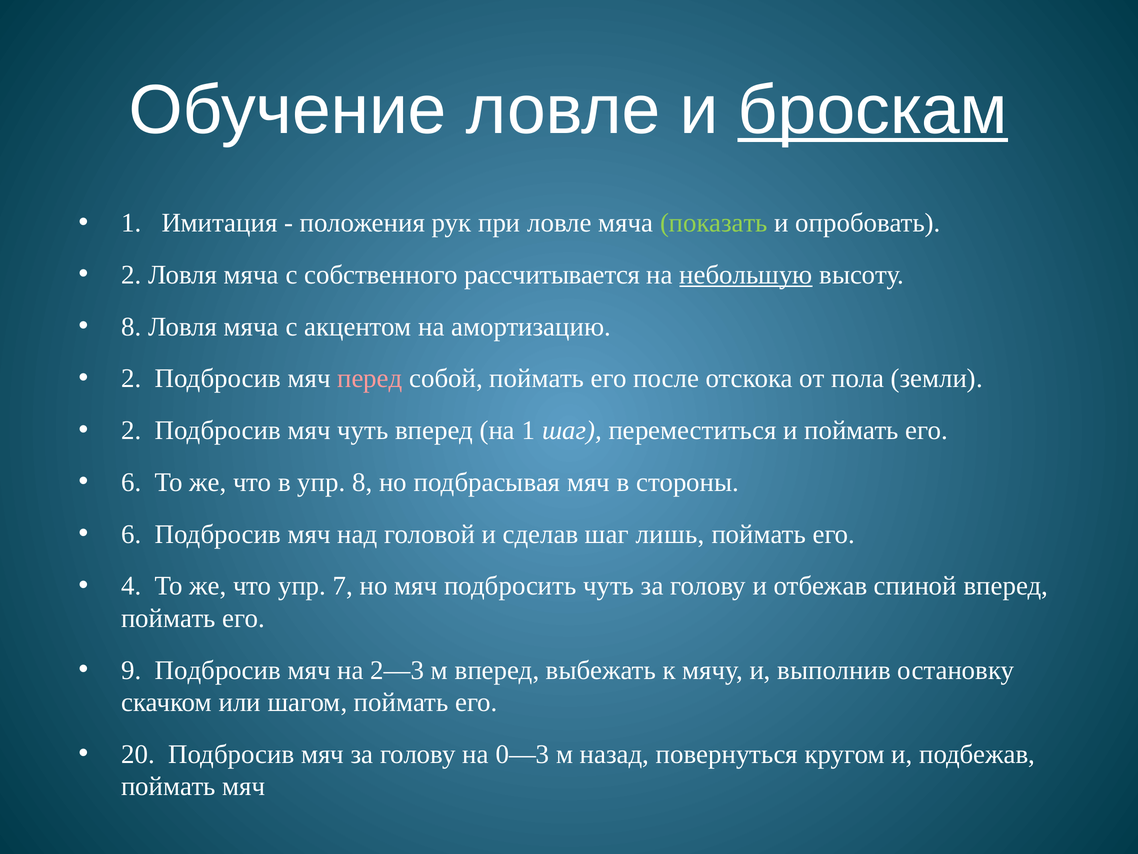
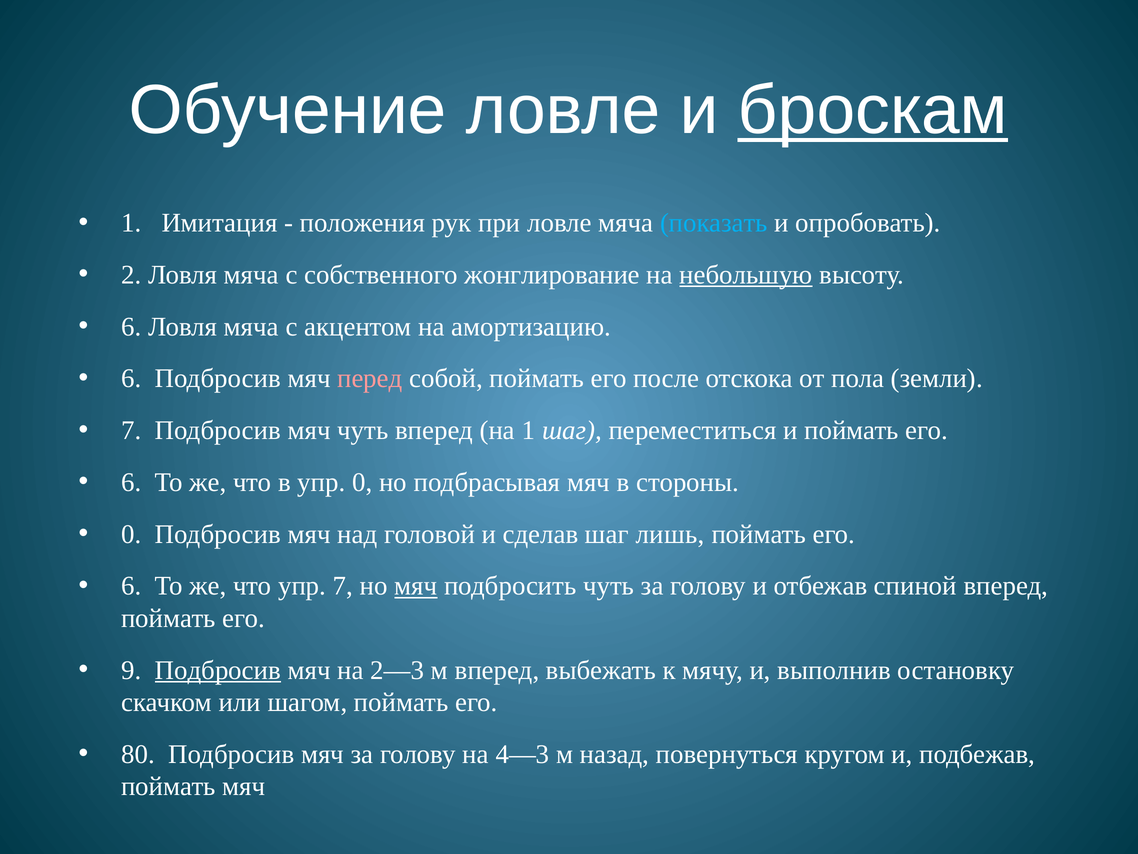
показать colour: light green -> light blue (714, 223)
рассчитывается: рассчитывается -> жонглирование (552, 275)
8: 8 -> 6 (131, 327)
2: 2 -> 6 (131, 378)
2: 2 -> 7 (131, 430)
упр 8: 8 -> 0 (362, 482)
6: 6 -> 0 (131, 534)
4: 4 -> 6 (131, 586)
мяч underline: none -> present (416, 586)
Подбросив underline: none -> present (218, 670)
20: 20 -> 80 (138, 754)
0—3: 0—3 -> 4—3 (522, 754)
